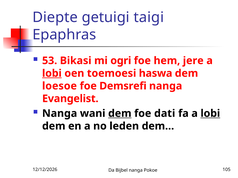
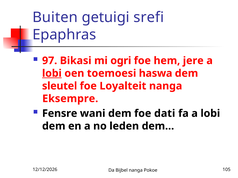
Diepte: Diepte -> Buiten (55, 17)
taigi: taigi -> srefi (149, 17)
53: 53 -> 97 (50, 61)
loesoe: loesoe -> sleutel (60, 86)
Demsrefi: Demsrefi -> Loyalteit (123, 86)
Evangelist: Evangelist -> Eksempre (70, 99)
Nanga: Nanga -> Fensre (60, 114)
dem underline: present -> none (120, 114)
lobi underline: present -> none (210, 114)
